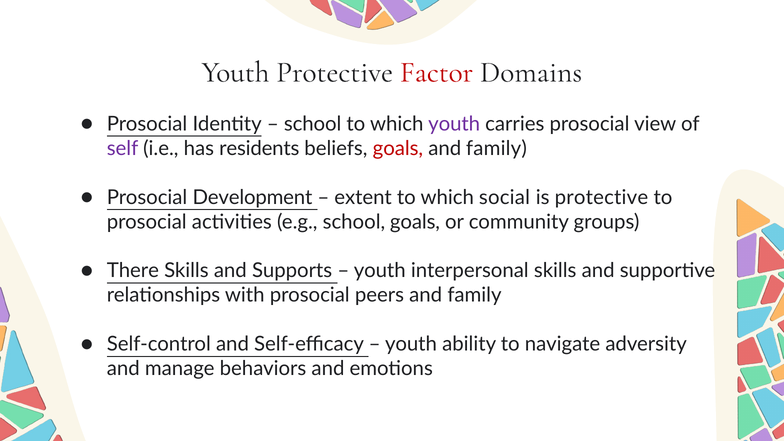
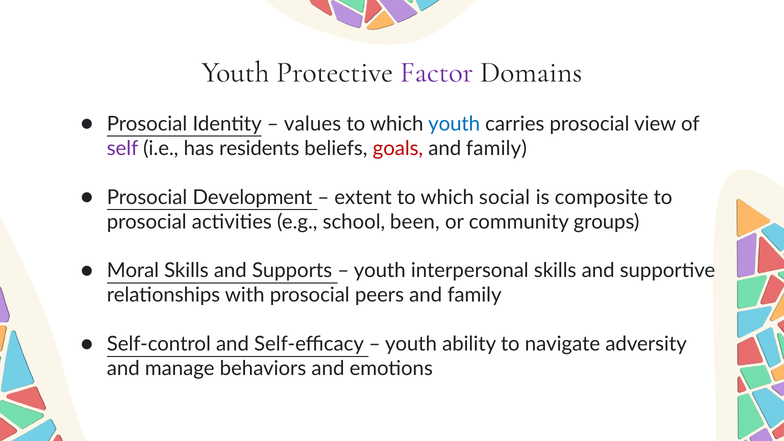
Factor colour: red -> purple (437, 72)
school: school -> values (313, 124)
youth colour: purple -> blue (454, 124)
is protective: protective -> composite (601, 197)
school goals: goals -> been (415, 222)
There: There -> Moral (133, 271)
